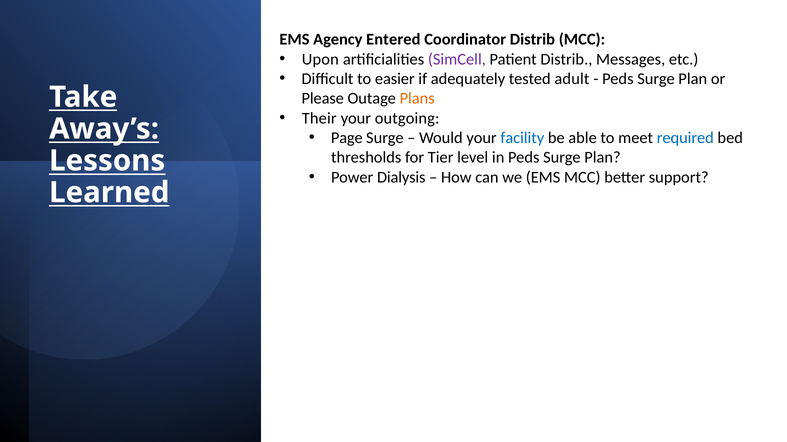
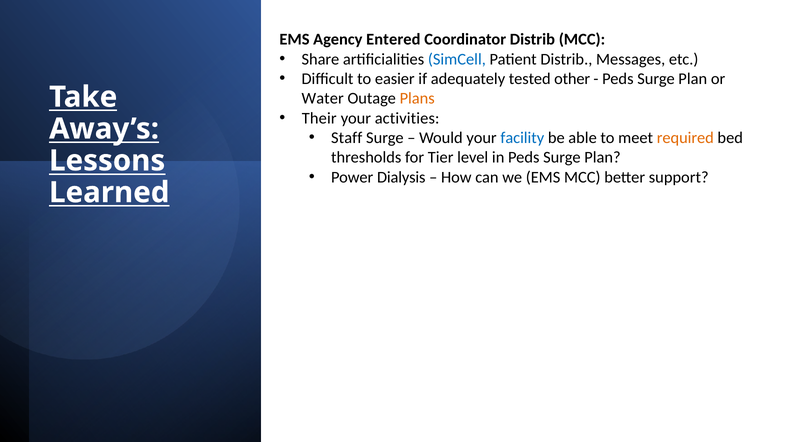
Upon: Upon -> Share (320, 59)
SimCell colour: purple -> blue (457, 59)
adult: adult -> other (572, 79)
Please: Please -> Water (323, 99)
outgoing: outgoing -> activities (407, 118)
Page: Page -> Staff (347, 138)
required colour: blue -> orange (685, 138)
